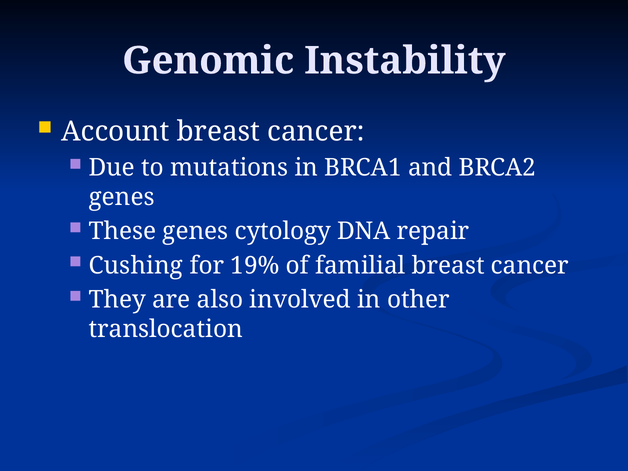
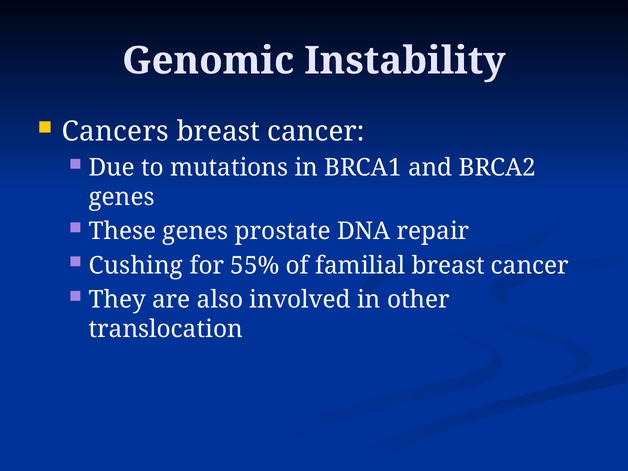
Account: Account -> Cancers (115, 132)
cytology: cytology -> prostate (283, 231)
19%: 19% -> 55% (255, 266)
